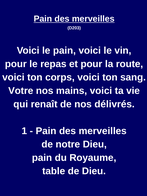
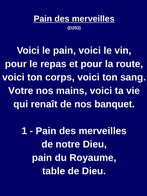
délivrés: délivrés -> banquet (115, 104)
